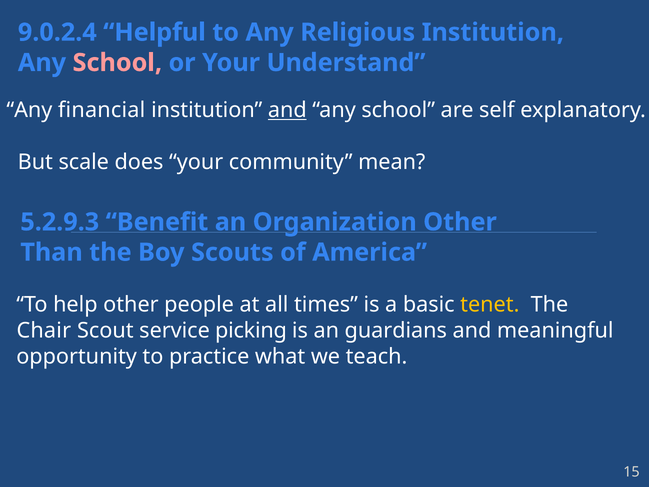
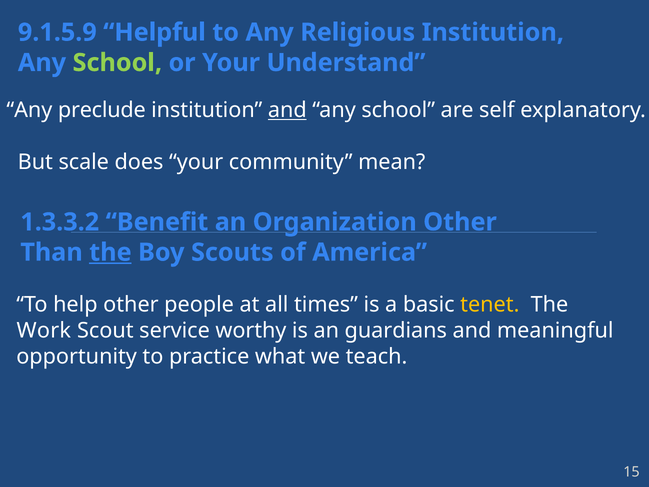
9.0.2.4: 9.0.2.4 -> 9.1.5.9 (57, 32)
School colour: pink -> light green (117, 63)
financial: financial -> preclude (102, 110)
5.2.9.3: 5.2.9.3 -> 1.3.3.2 (60, 222)
the underline: none -> present (110, 252)
Chair: Chair -> Work (44, 330)
picking: picking -> worthy (251, 330)
